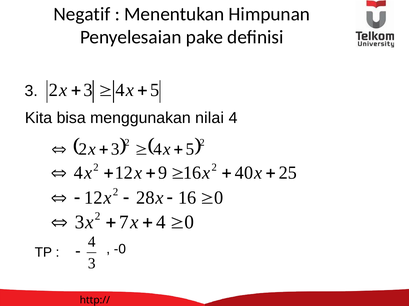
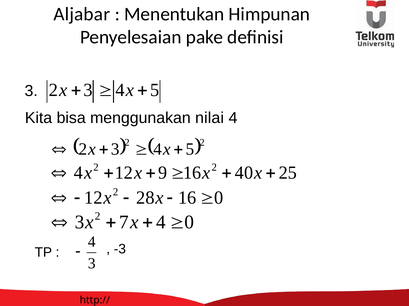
Negatif: Negatif -> Aljabar (82, 14)
-0: -0 -> -3 (120, 250)
